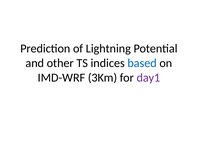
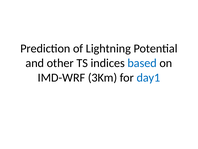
day1 colour: purple -> blue (148, 77)
